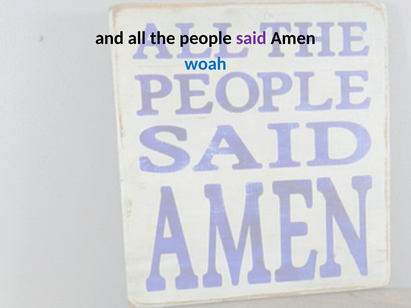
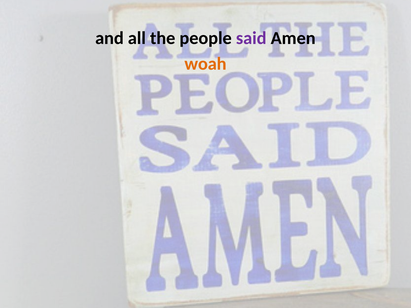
woah colour: blue -> orange (205, 64)
